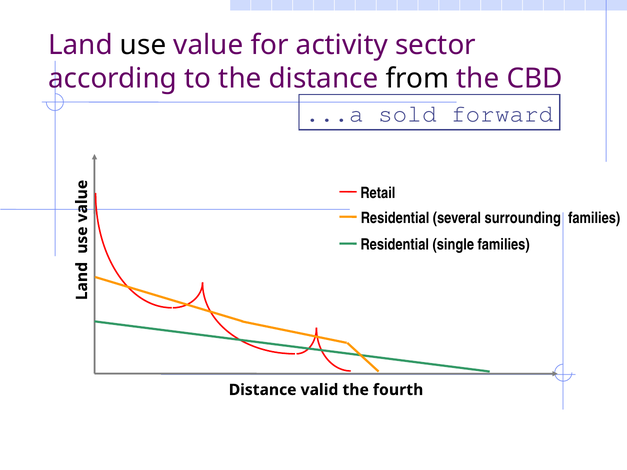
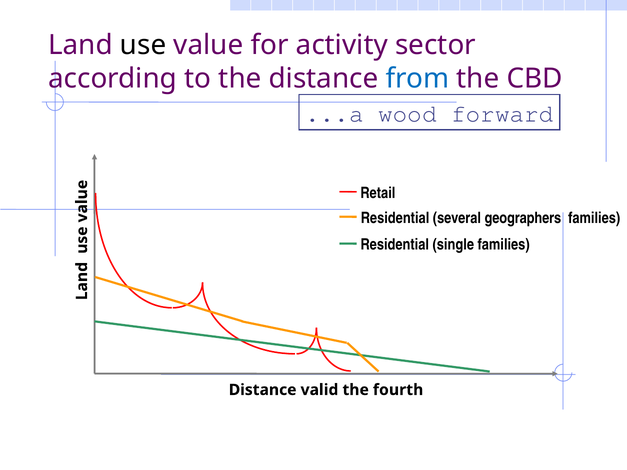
from colour: black -> blue (417, 79)
sold: sold -> wood (407, 114)
surrounding: surrounding -> geographers (523, 218)
